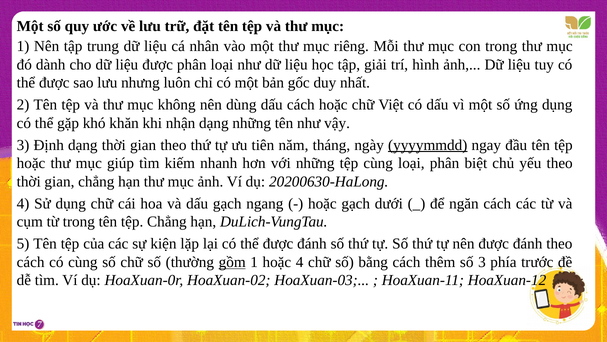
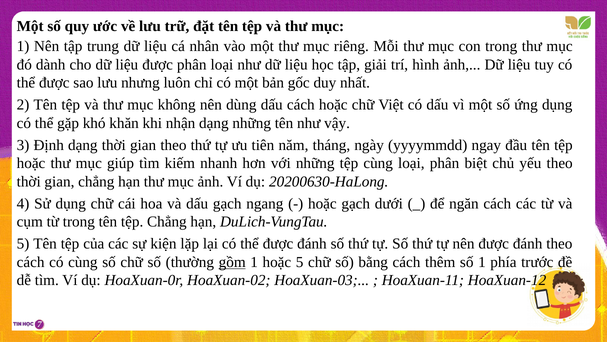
yyyymmdd underline: present -> none (428, 145)
hoặc 4: 4 -> 5 (300, 262)
số 3: 3 -> 1 (482, 262)
